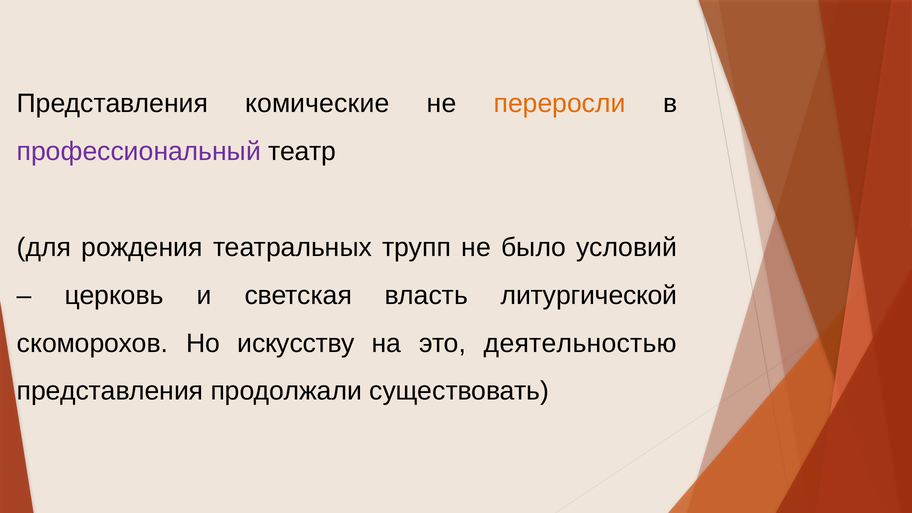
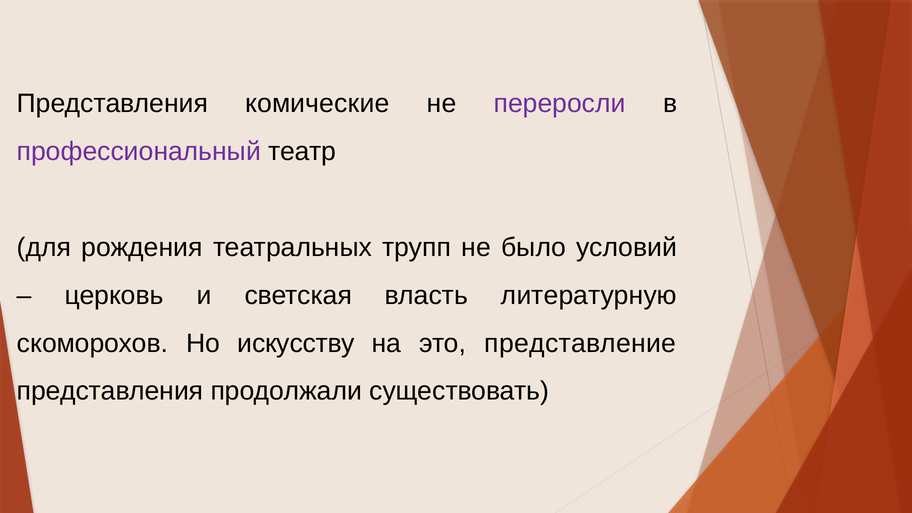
переросли colour: orange -> purple (560, 104)
литургической: литургической -> литературную (589, 295)
деятельностью: деятельностью -> представление (580, 343)
